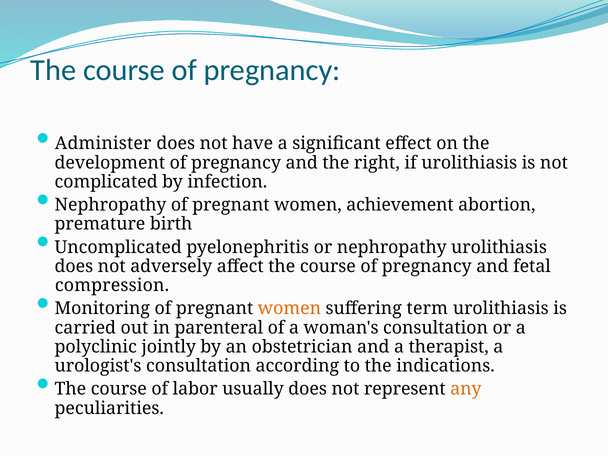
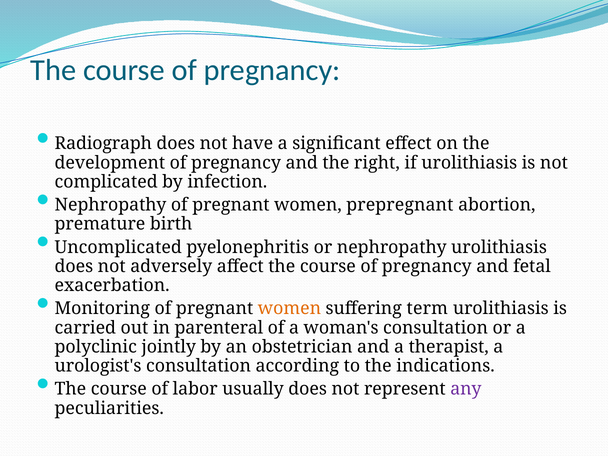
Administer: Administer -> Radiograph (103, 144)
achievement: achievement -> prepregnant (400, 205)
compression: compression -> exacerbation (112, 285)
any colour: orange -> purple (466, 389)
